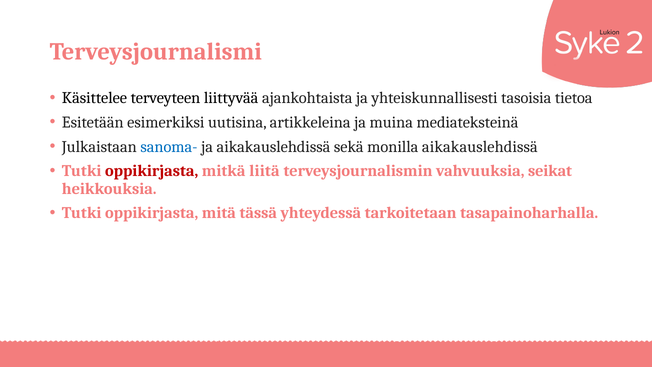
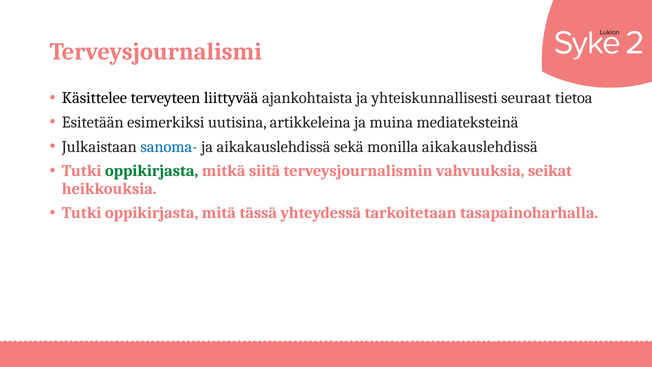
tasoisia: tasoisia -> seuraat (526, 98)
oppikirjasta colour: red -> green (152, 171)
liitä: liitä -> siitä (265, 171)
